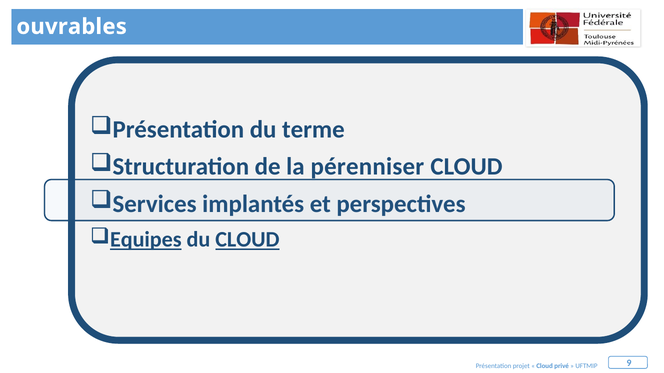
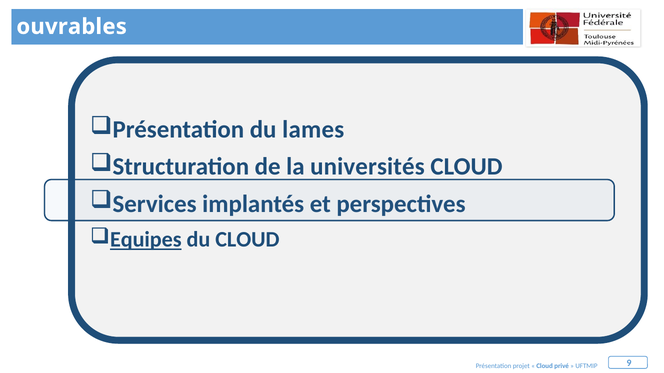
terme: terme -> lames (313, 130)
pérenniser: pérenniser -> universités (367, 167)
CLOUD underline: present -> none (247, 240)
